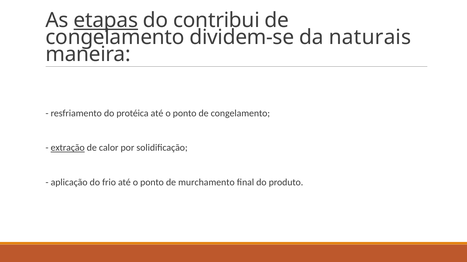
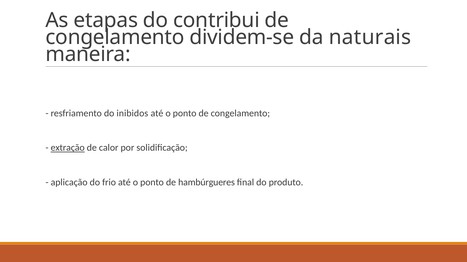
etapas underline: present -> none (106, 20)
protéica: protéica -> inibidos (132, 113)
murchamento: murchamento -> hambúrgueres (207, 183)
